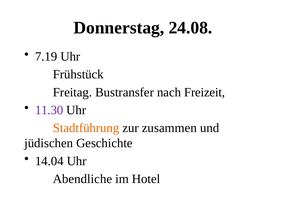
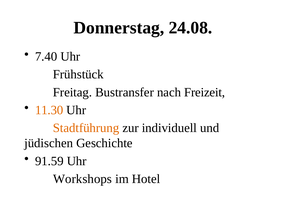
7.19: 7.19 -> 7.40 (46, 56)
11.30 colour: purple -> orange (49, 110)
zusammen: zusammen -> individuell (169, 128)
14.04: 14.04 -> 91.59 (49, 161)
Abendliche: Abendliche -> Workshops (82, 178)
